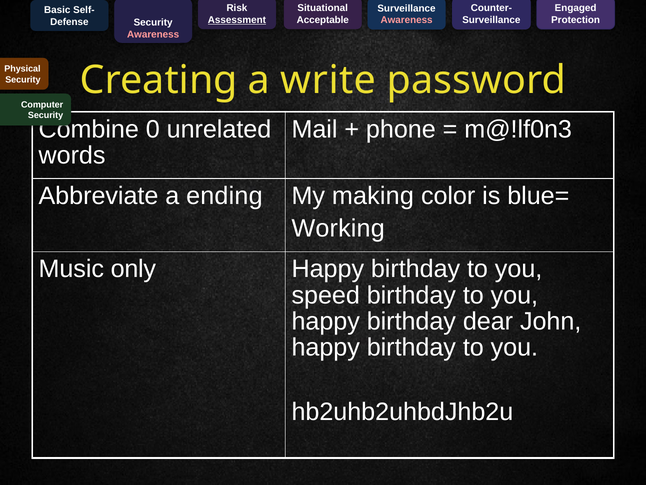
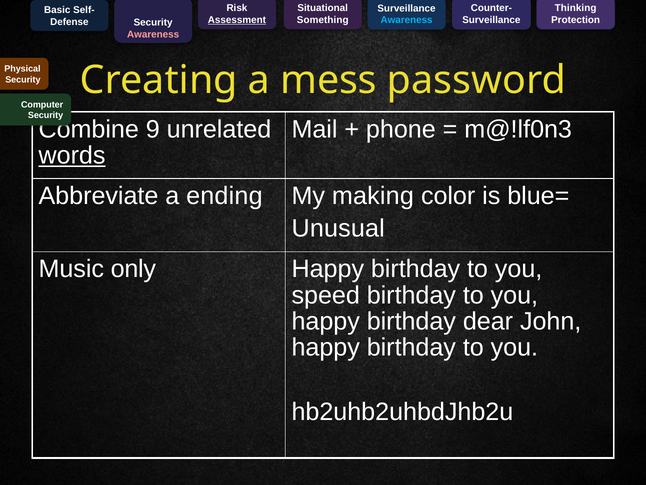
Engaged: Engaged -> Thinking (576, 8)
Acceptable: Acceptable -> Something (323, 20)
Awareness colour: pink -> light blue (407, 20)
write: write -> mess (329, 80)
0: 0 -> 9 (153, 129)
words underline: none -> present (72, 155)
Working: Working -> Unusual (338, 228)
